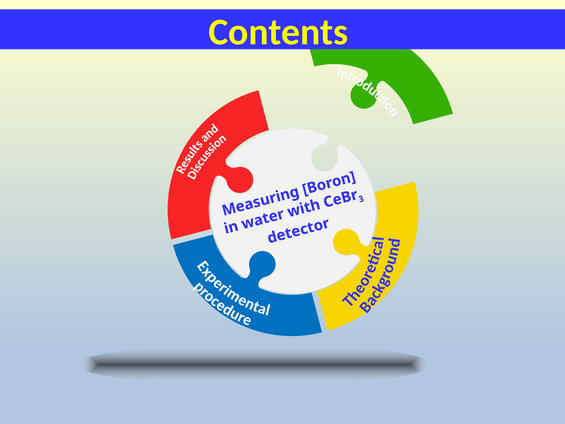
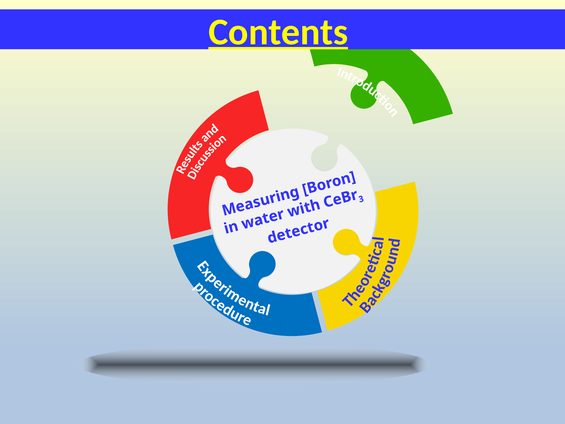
Contents underline: none -> present (278, 32)
